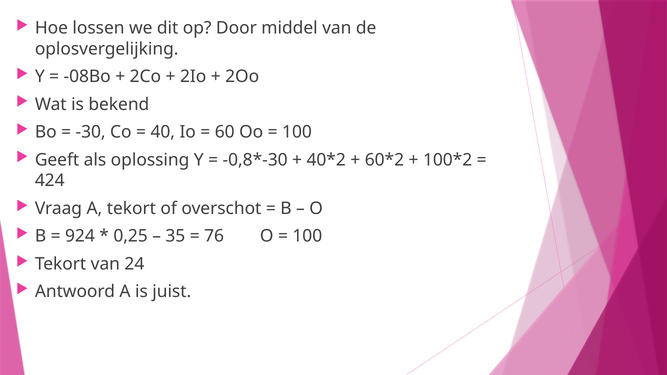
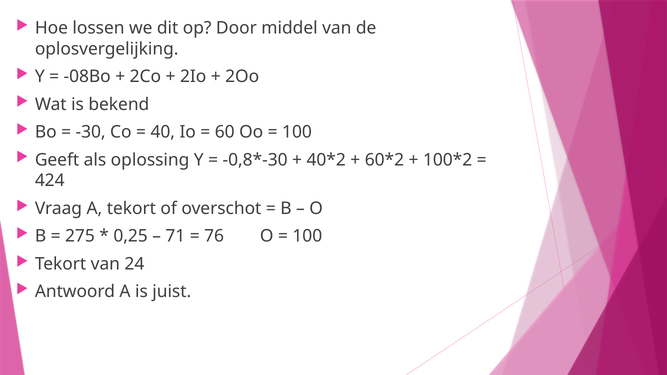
924: 924 -> 275 (80, 236)
35: 35 -> 71 (175, 236)
